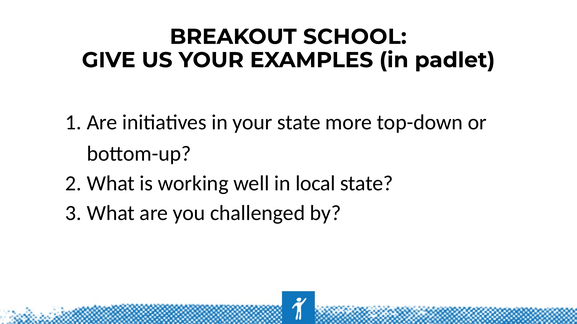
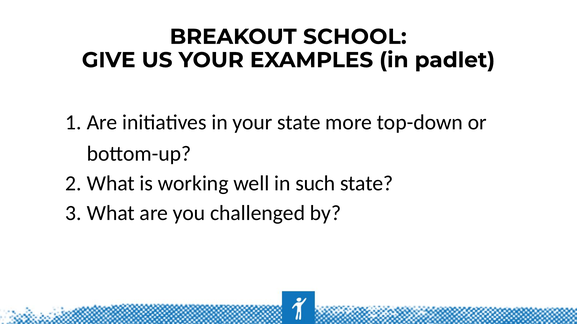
local: local -> such (315, 184)
